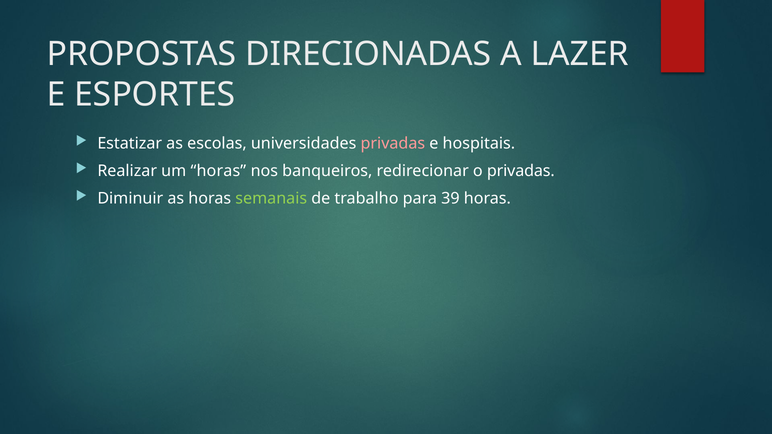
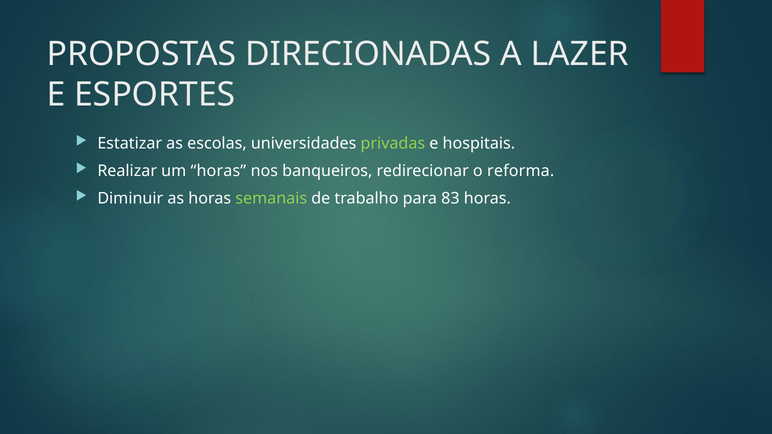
privadas colour: pink -> light green (393, 144)
o privadas: privadas -> reforma (521, 171)
39: 39 -> 83 (450, 198)
